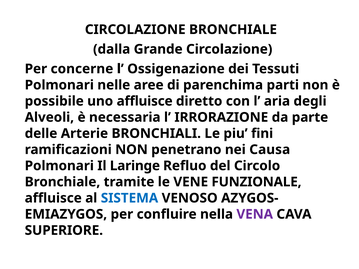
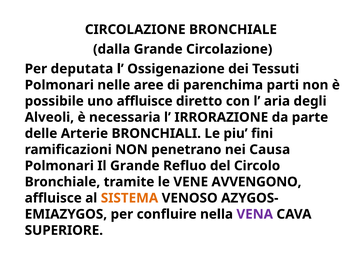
concerne: concerne -> deputata (82, 69)
Il Laringe: Laringe -> Grande (135, 166)
FUNZIONALE: FUNZIONALE -> AVVENGONO (256, 182)
SISTEMA colour: blue -> orange (129, 198)
